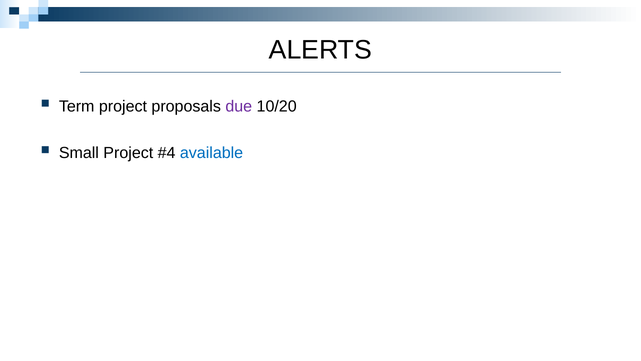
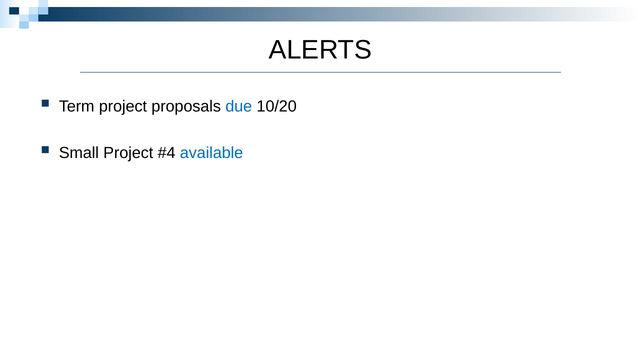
due colour: purple -> blue (239, 106)
